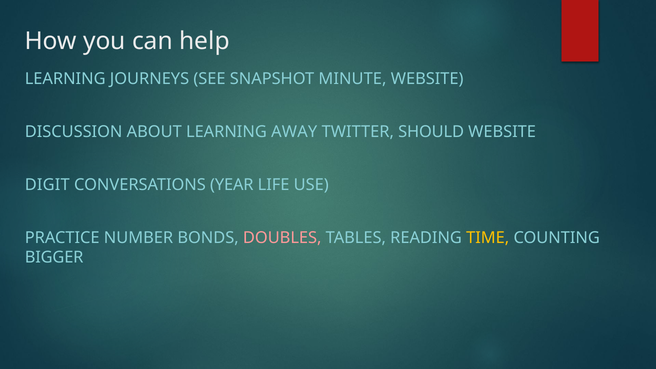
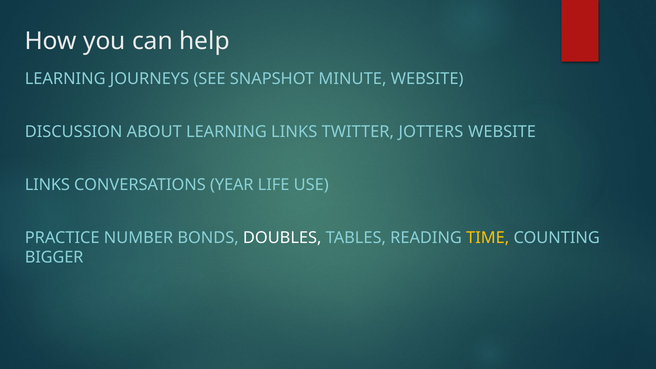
LEARNING AWAY: AWAY -> LINKS (294, 132)
SHOULD: SHOULD -> JOTTERS (431, 132)
DIGIT: DIGIT -> LINKS (47, 185)
DOUBLES colour: pink -> white (282, 238)
